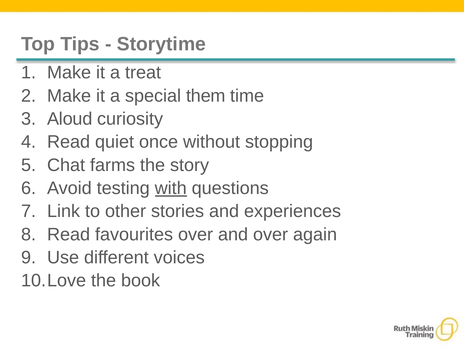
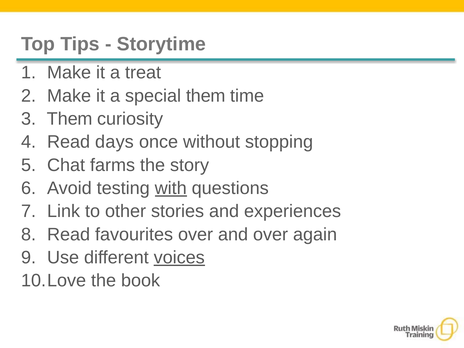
Aloud: Aloud -> Them (70, 119)
quiet: quiet -> days (115, 142)
voices underline: none -> present (179, 258)
